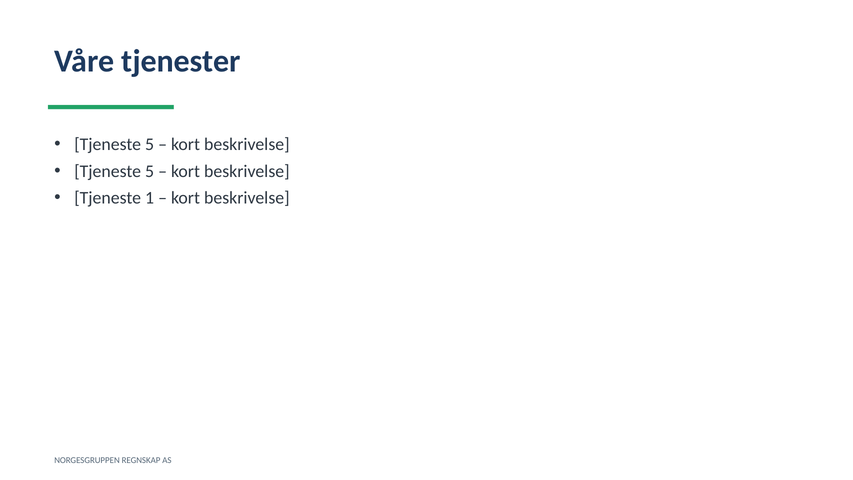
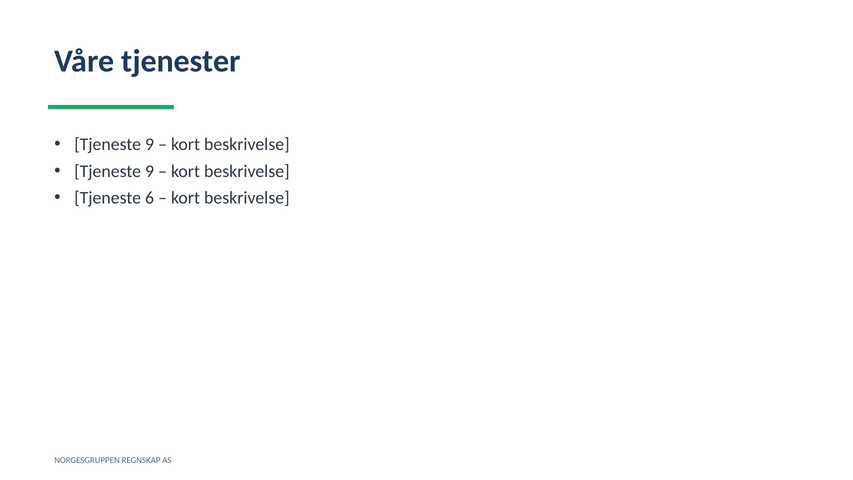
5: 5 -> 9 (150, 144)
5: 5 -> 9 (150, 171)
1: 1 -> 6 (150, 198)
